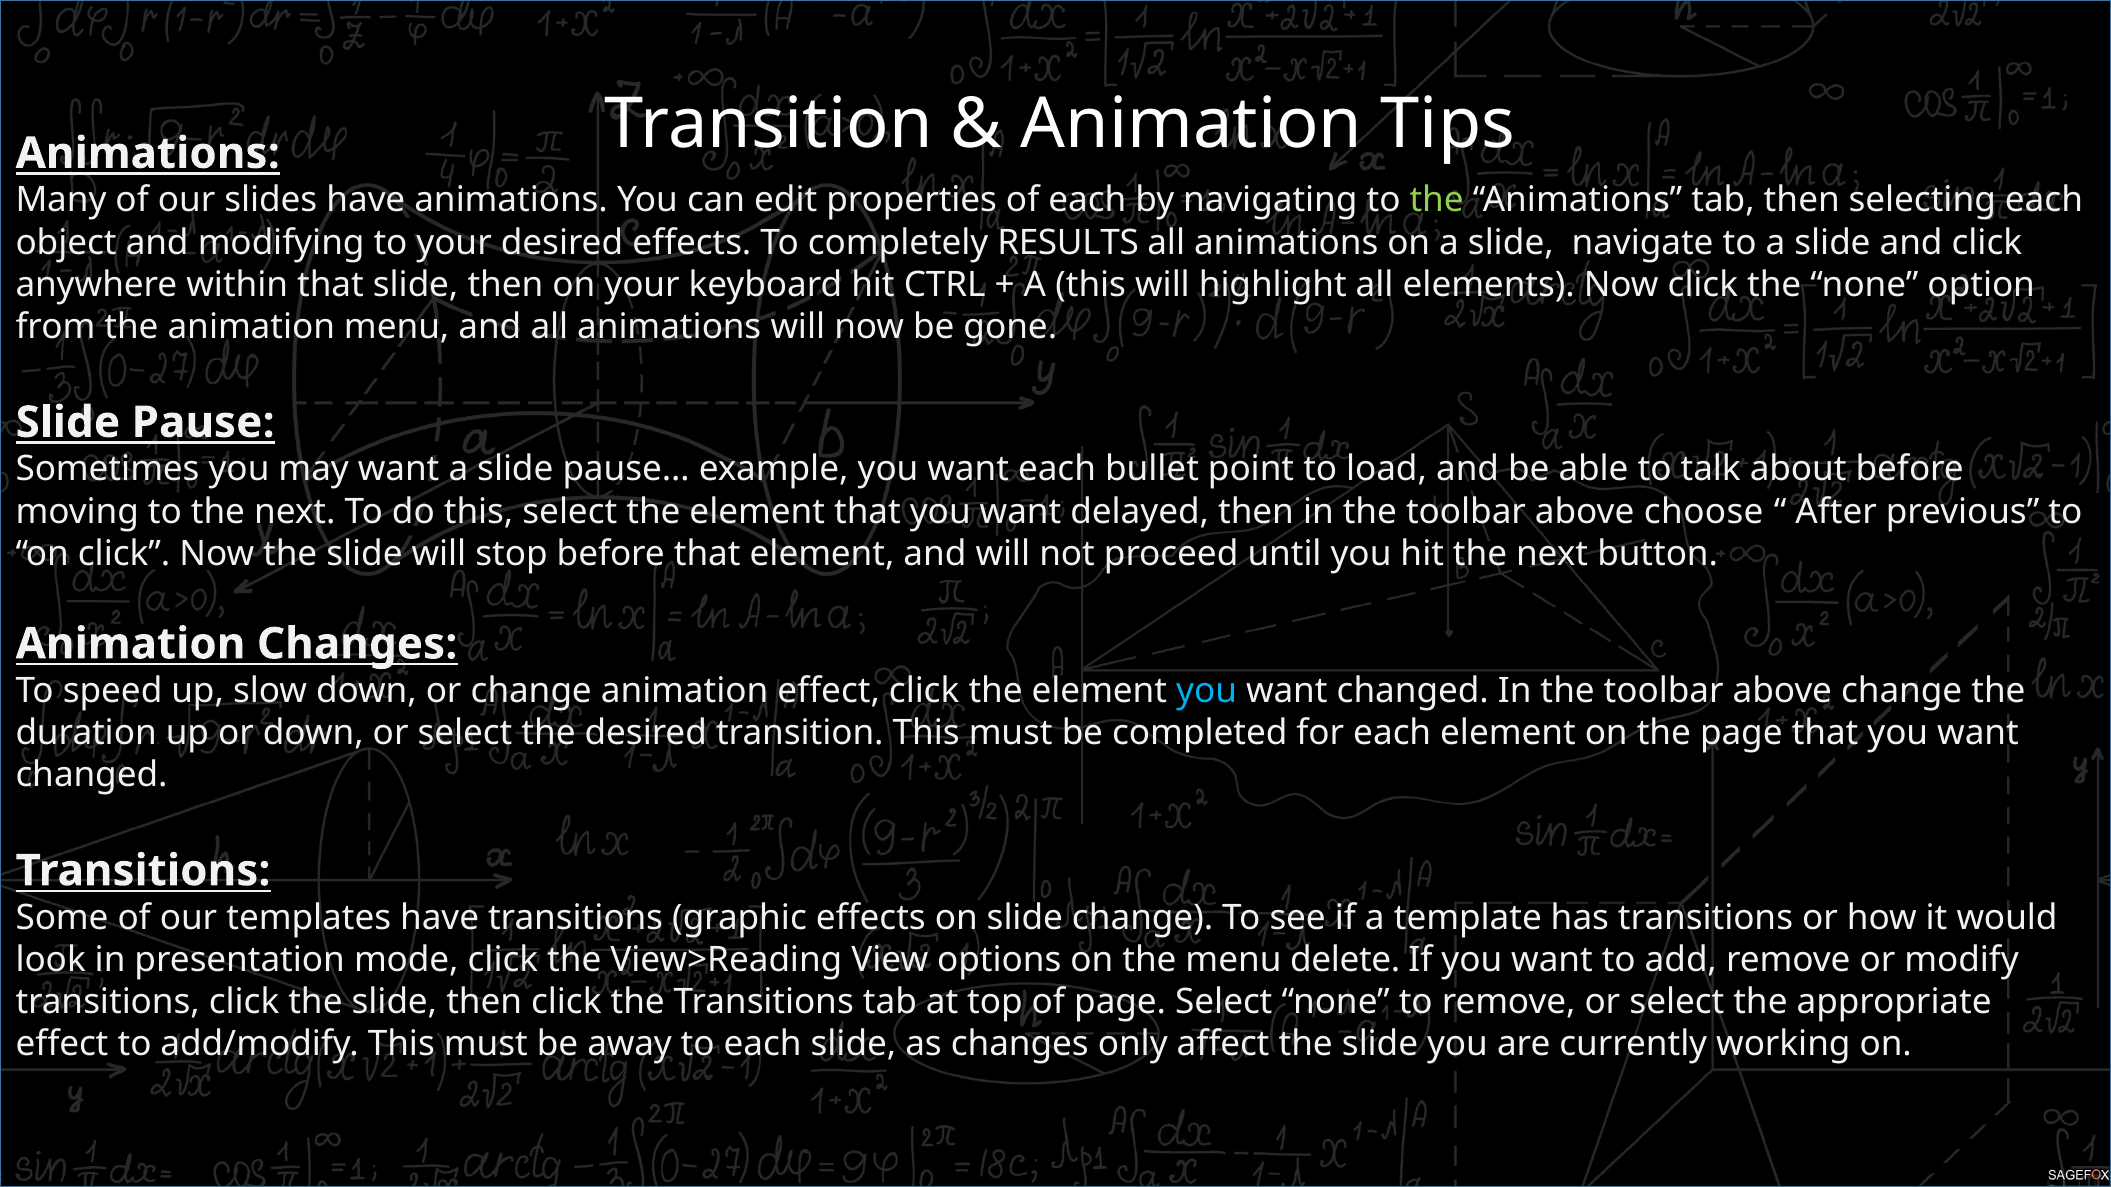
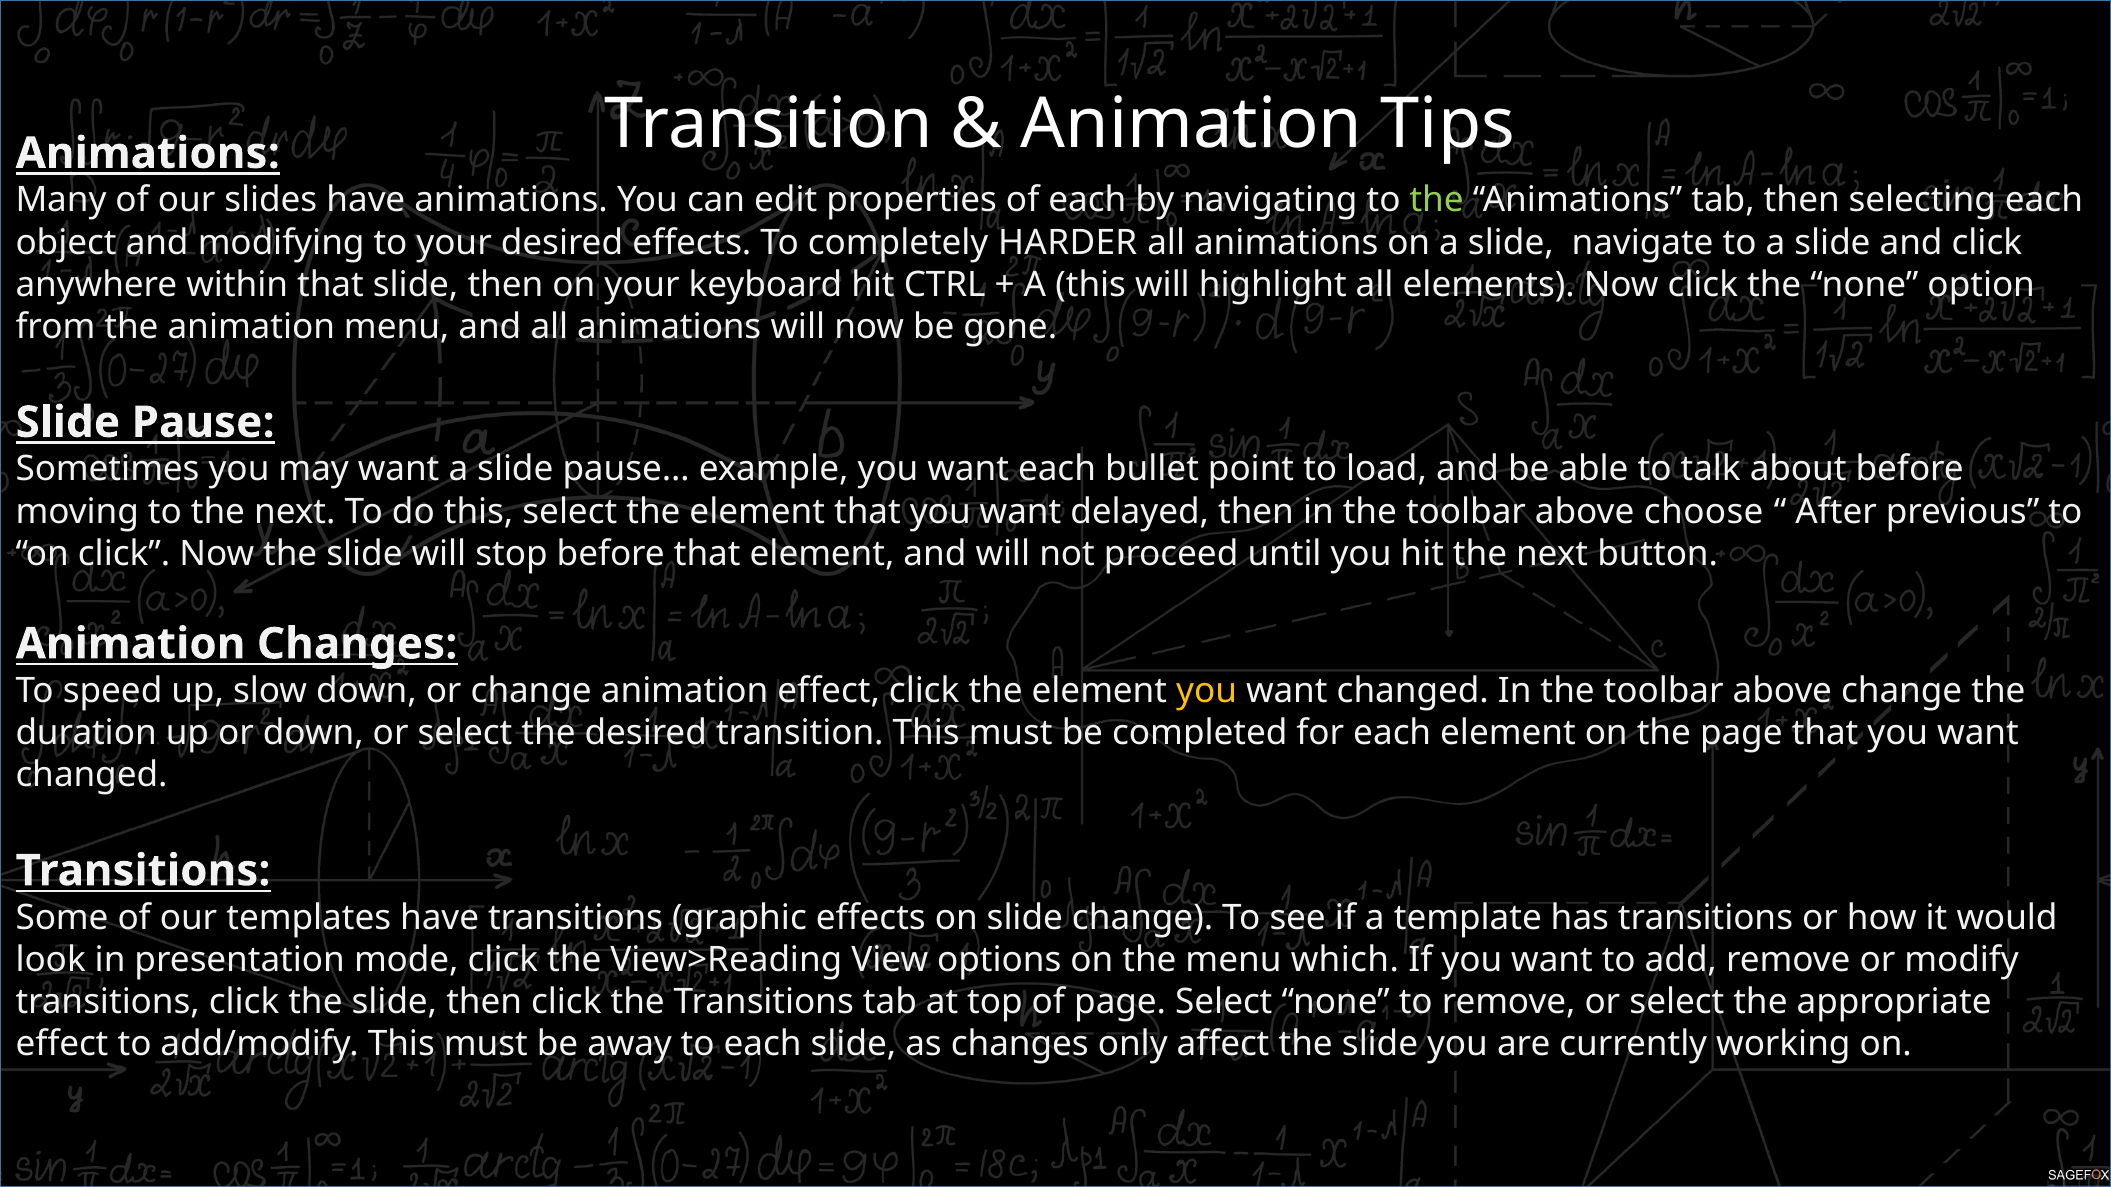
RESULTS: RESULTS -> HARDER (1068, 243)
you colour: light blue -> yellow (1207, 691)
delete: delete -> which (1345, 960)
